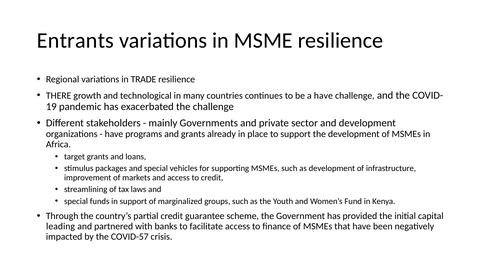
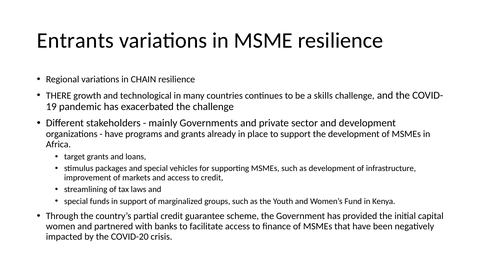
TRADE: TRADE -> CHAIN (143, 79)
a have: have -> skills (323, 96)
leading: leading -> women (61, 227)
COVID-57: COVID-57 -> COVID-20 (130, 237)
